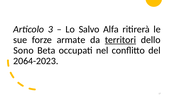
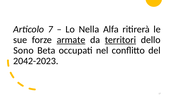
3: 3 -> 7 (50, 29)
Salvo: Salvo -> Nella (89, 29)
armate underline: none -> present (71, 40)
2064-2023: 2064-2023 -> 2042-2023 (36, 61)
